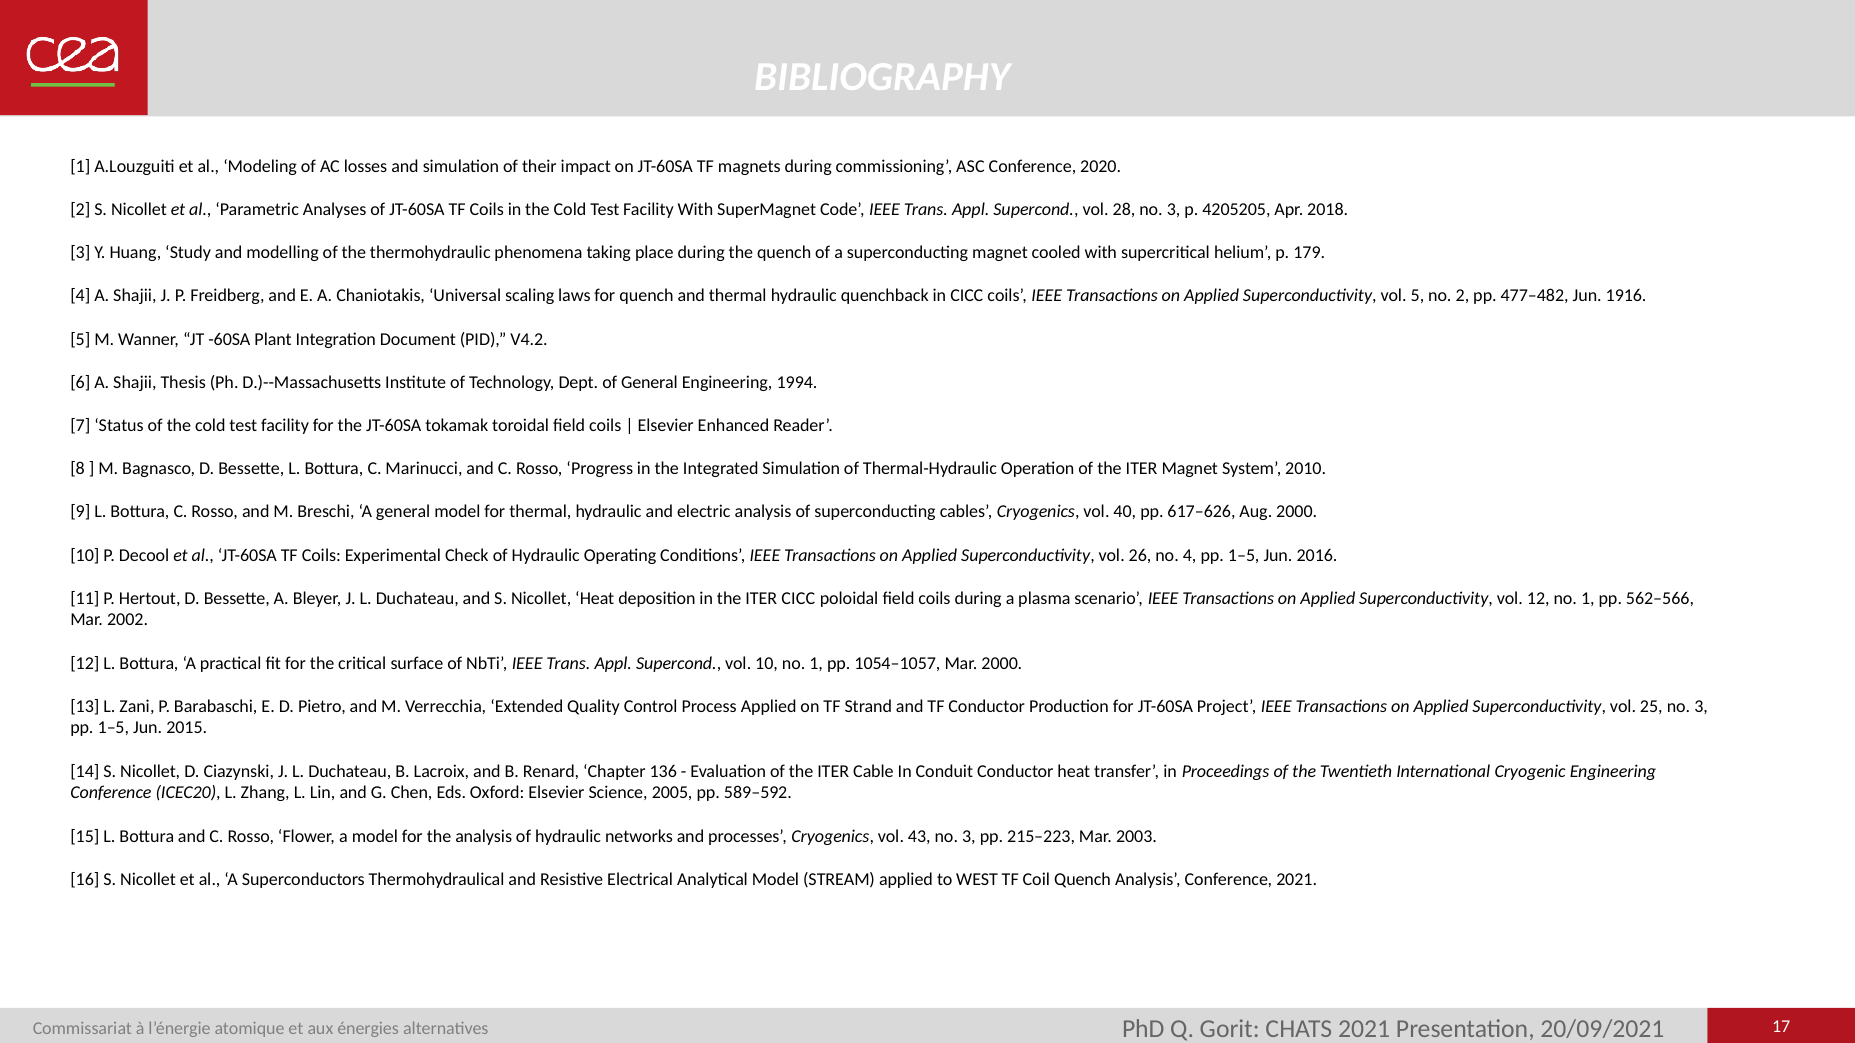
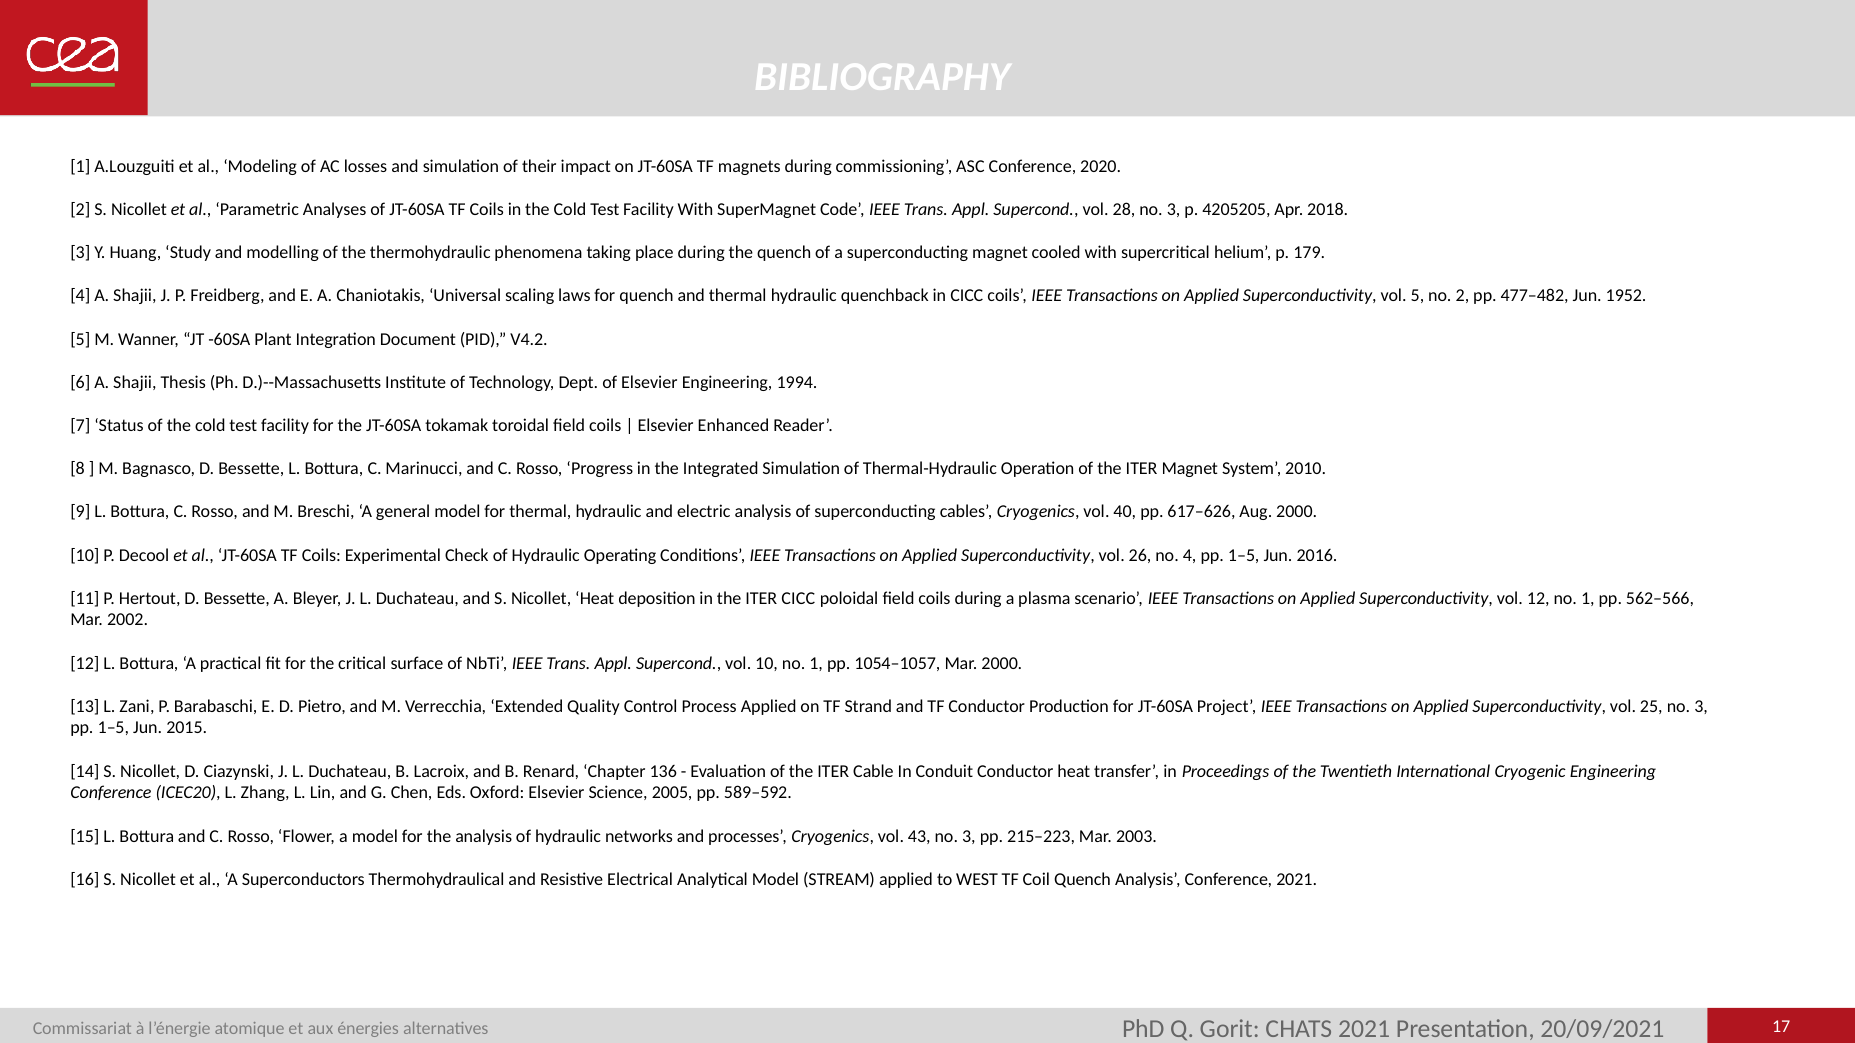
1916: 1916 -> 1952 (1626, 296)
of General: General -> Elsevier (649, 383)
